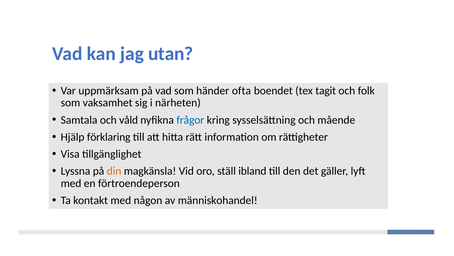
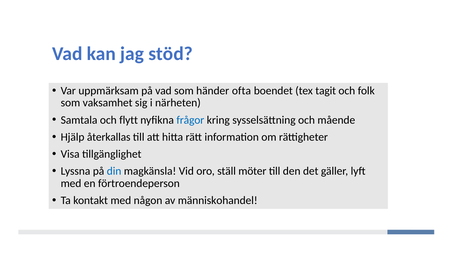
utan: utan -> stöd (171, 54)
våld: våld -> flytt (129, 120)
förklaring: förklaring -> återkallas (109, 137)
din colour: orange -> blue (114, 171)
ibland: ibland -> möter (252, 171)
